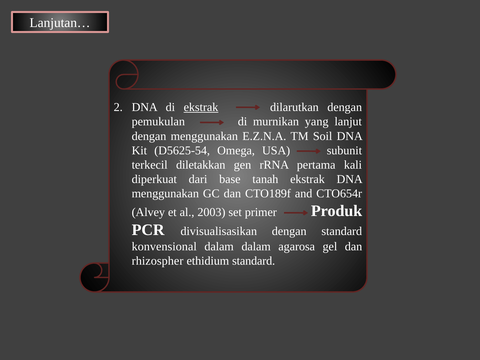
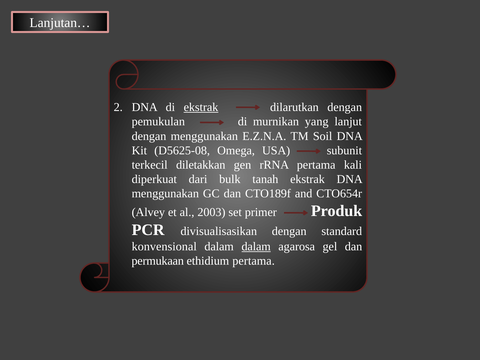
D5625-54: D5625-54 -> D5625-08 (182, 150)
base: base -> bulk (230, 179)
dalam underline: none -> present (256, 246)
rhizospher: rhizospher -> permukaan (158, 261)
ethidium standard: standard -> pertama (254, 261)
